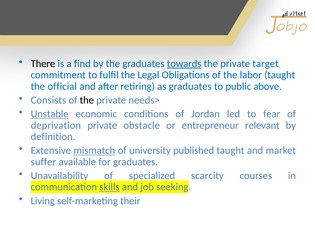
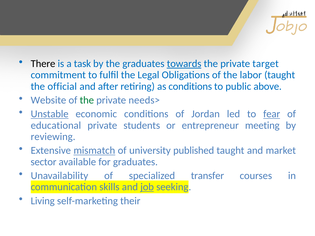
find: find -> task (82, 64)
as graduates: graduates -> conditions (190, 86)
Consists: Consists -> Website (48, 100)
the colour: black -> green (87, 100)
fear underline: none -> present (272, 114)
deprivation: deprivation -> educational (56, 125)
obstacle: obstacle -> students (142, 125)
relevant: relevant -> meeting (262, 125)
definition: definition -> reviewing (53, 137)
suffer: suffer -> sector (44, 162)
scarcity: scarcity -> transfer (207, 176)
skills underline: present -> none (109, 187)
job underline: none -> present (147, 187)
